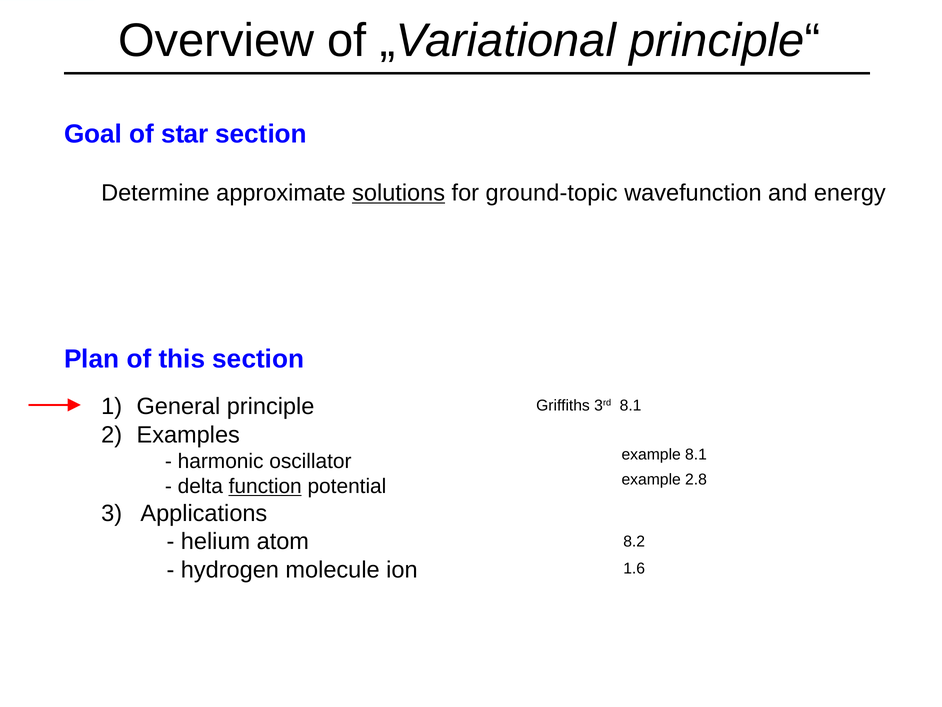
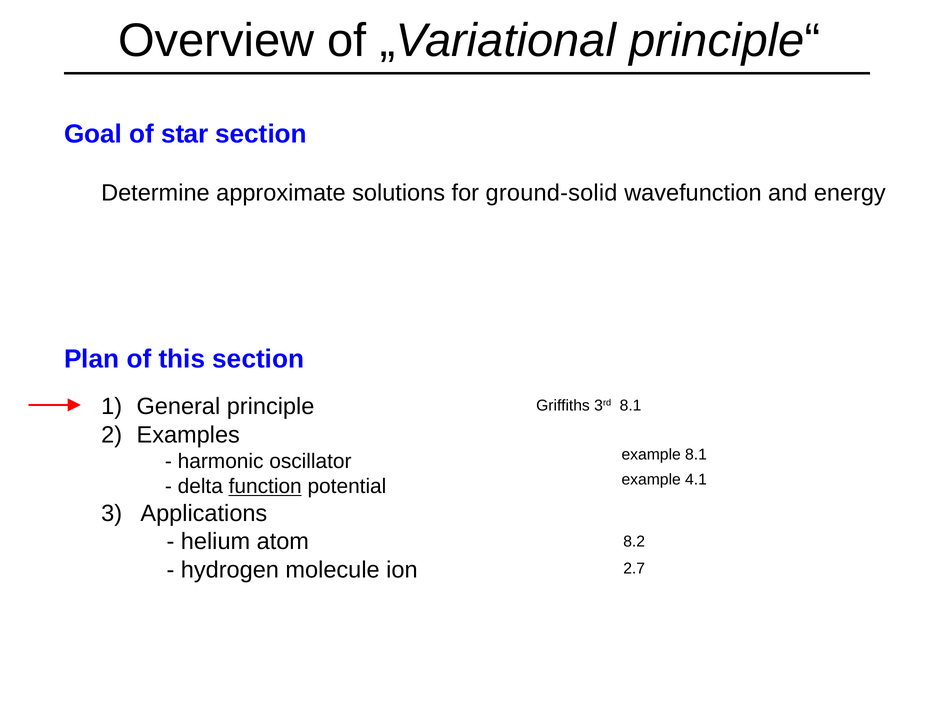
solutions underline: present -> none (399, 193)
ground-topic: ground-topic -> ground-solid (552, 193)
2.8: 2.8 -> 4.1 (696, 479)
1.6: 1.6 -> 2.7 (634, 568)
